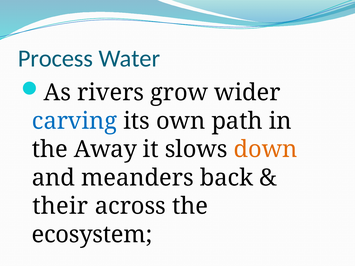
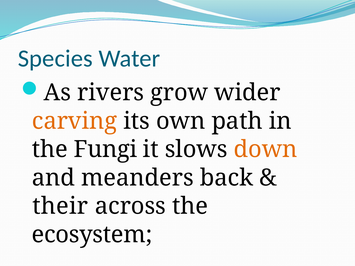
Process: Process -> Species (55, 59)
carving colour: blue -> orange (75, 121)
Away: Away -> Fungi (105, 150)
